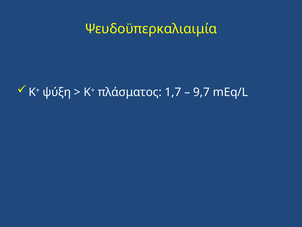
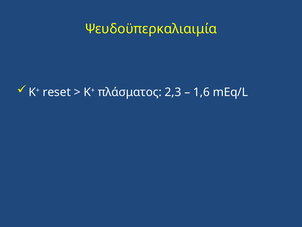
ψύξη: ψύξη -> reset (57, 92)
1,7: 1,7 -> 2,3 (173, 92)
9,7: 9,7 -> 1,6 (202, 92)
